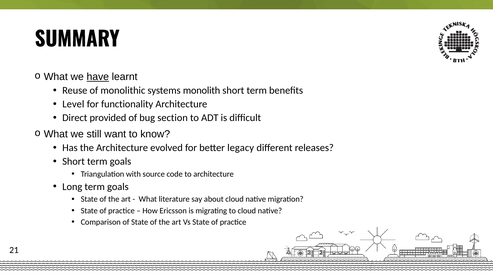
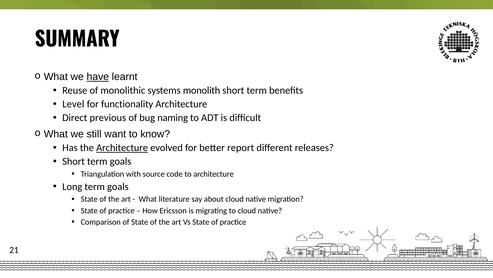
provided: provided -> previous (108, 118)
section: section -> naming (173, 118)
Architecture underline: none -> present (122, 147)
legacy: legacy -> report (241, 147)
